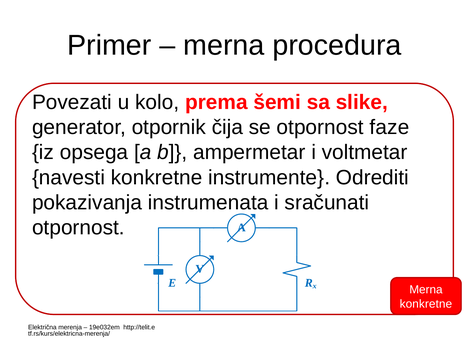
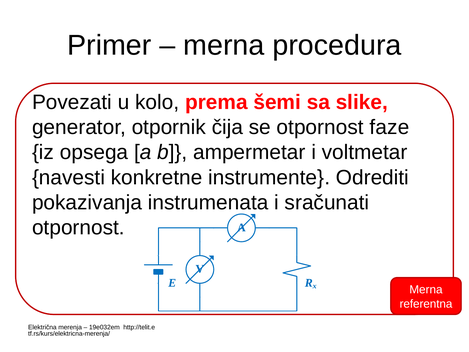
konkretne: konkretne -> referentna (426, 304)
